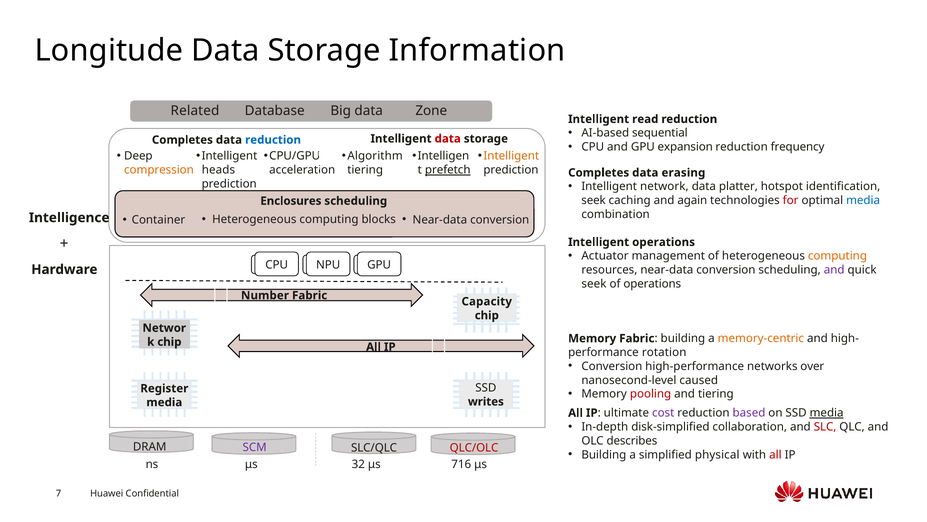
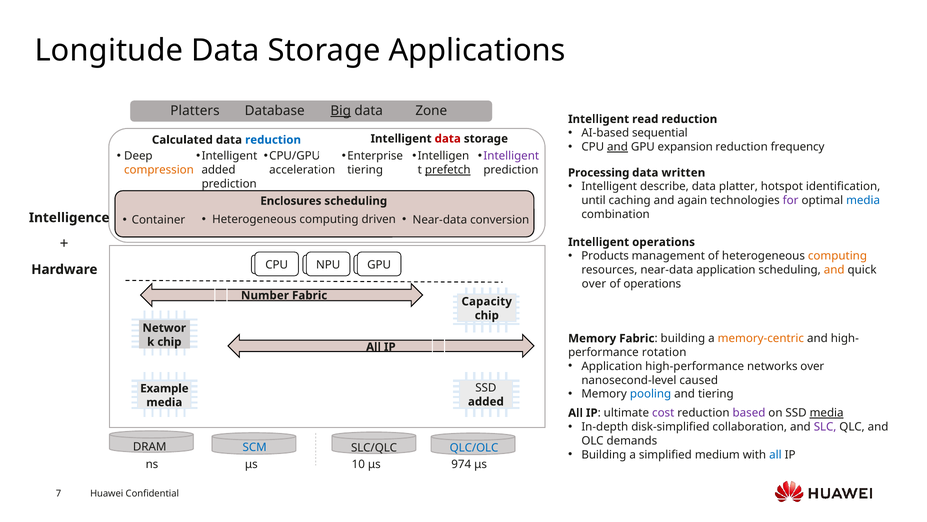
Information: Information -> Applications (477, 51)
Related: Related -> Platters (195, 111)
Big underline: none -> present (341, 111)
Completes: Completes -> Calculated (182, 140)
and underline: none -> present (618, 147)
Algorithm: Algorithm -> Enterprise (375, 156)
Intelligent colour: orange -> purple (511, 156)
heads: heads -> added (219, 170)
Completes: Completes -> Processing (599, 173)
erasing: erasing -> written (683, 173)
network: network -> describe (664, 186)
seek: seek -> until (594, 200)
for colour: red -> purple (791, 200)
blocks: blocks -> driven (379, 219)
Actuator: Actuator -> Products (605, 256)
resources near-data conversion: conversion -> application (726, 270)
and colour: purple -> orange (834, 270)
seek: seek -> over (594, 284)
Conversion: Conversion -> Application (612, 366)
Register: Register -> Example (164, 388)
pooling colour: red -> blue (651, 394)
writes: writes -> added (486, 401)
SLC colour: red -> purple (825, 426)
describes: describes -> demands (632, 440)
SCM colour: purple -> blue (255, 447)
QLC/OLC colour: red -> blue (474, 448)
physical: physical -> medium (717, 454)
all colour: red -> blue (775, 454)
32: 32 -> 10 (358, 464)
716: 716 -> 974 (461, 464)
